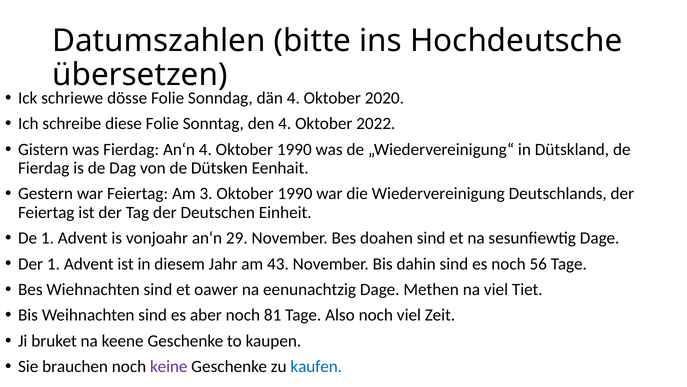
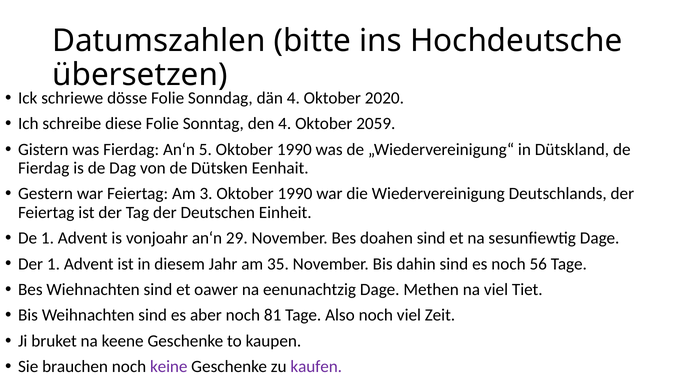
2022: 2022 -> 2059 (376, 124)
An‘n 4: 4 -> 5 (205, 149)
43: 43 -> 35 (278, 263)
kaufen colour: blue -> purple (316, 366)
